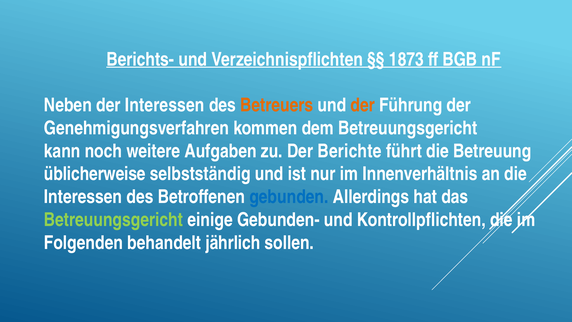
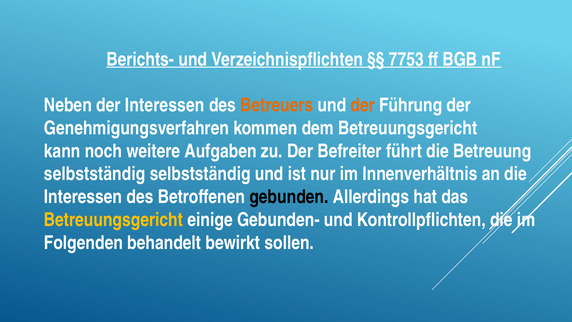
1873: 1873 -> 7753 (406, 59)
Berichte: Berichte -> Befreiter (350, 151)
üblicherweise: üblicherweise -> selbstständig (95, 174)
gebunden colour: blue -> black (289, 197)
Betreuungsgericht colour: light green -> yellow (114, 220)
jährlich: jährlich -> bewirkt (233, 243)
